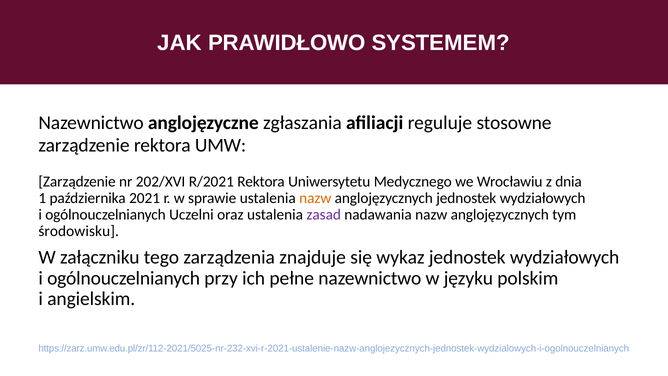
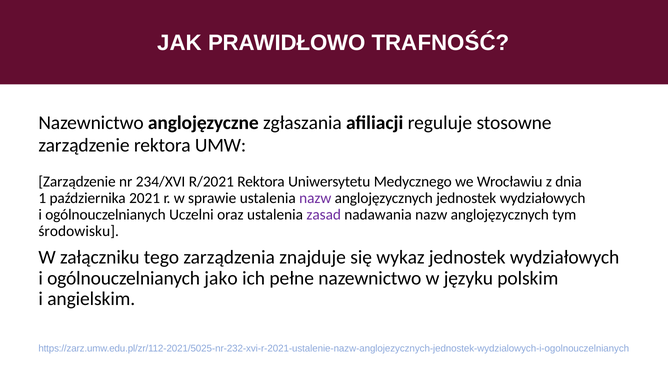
SYSTEMEM: SYSTEMEM -> TRAFNOŚĆ (441, 43)
202/XVI: 202/XVI -> 234/XVI (161, 181)
nazw colour: orange -> purple (315, 198)
przy: przy -> jako (221, 278)
